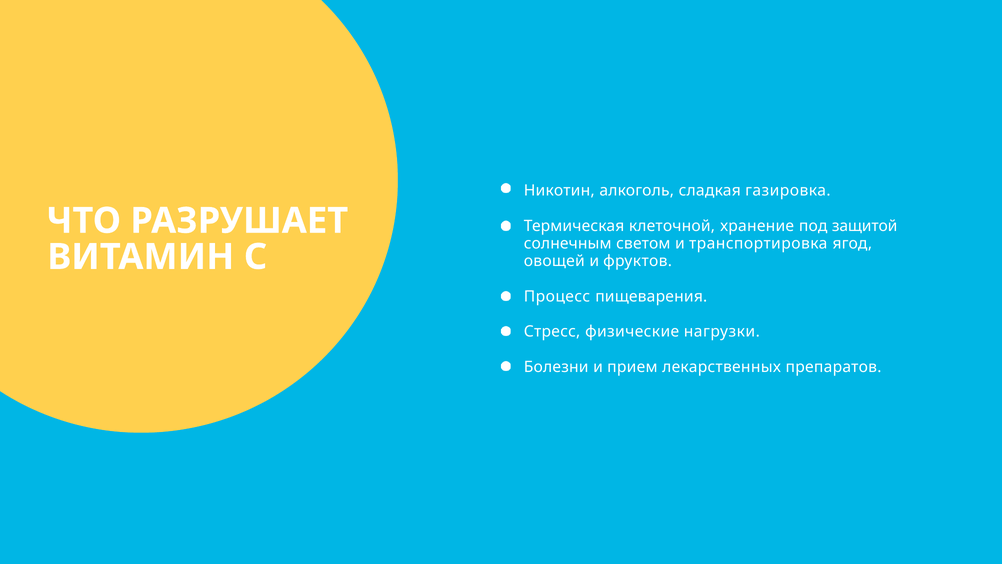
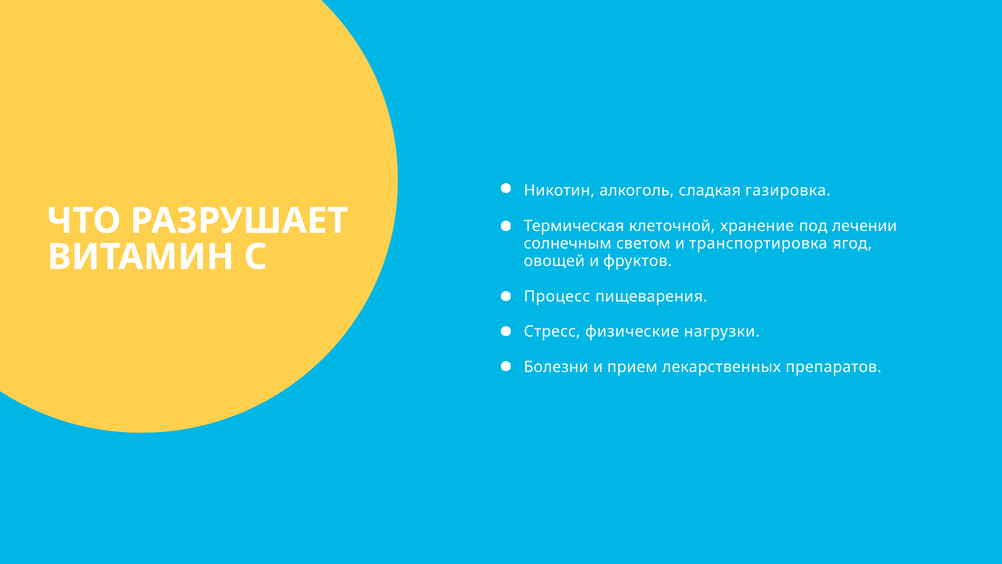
защитой: защитой -> лечении (865, 226)
